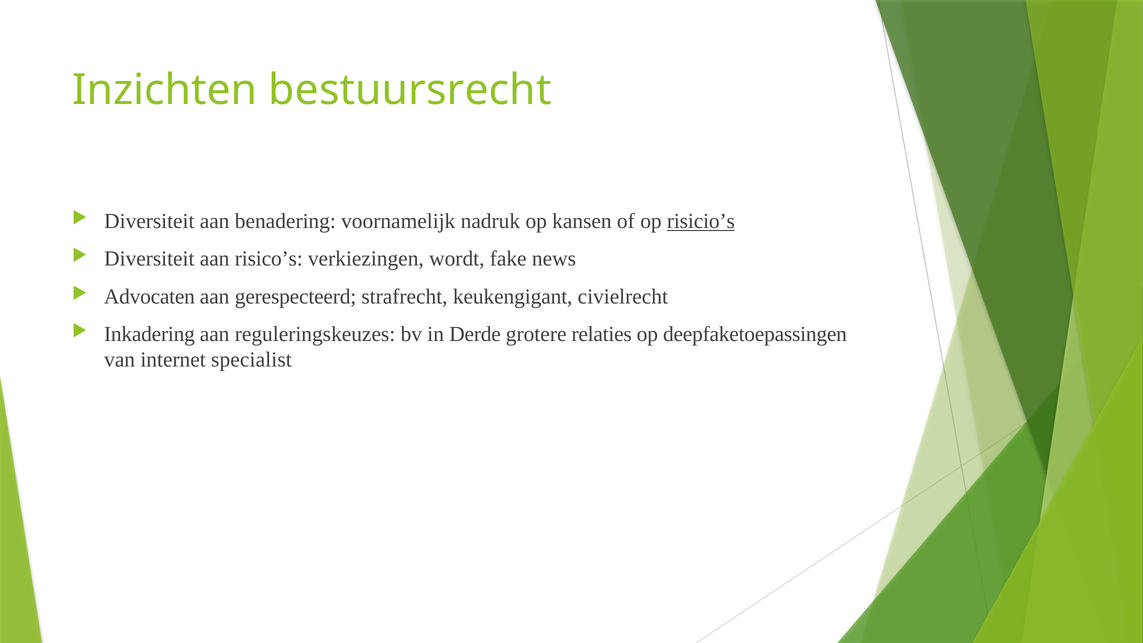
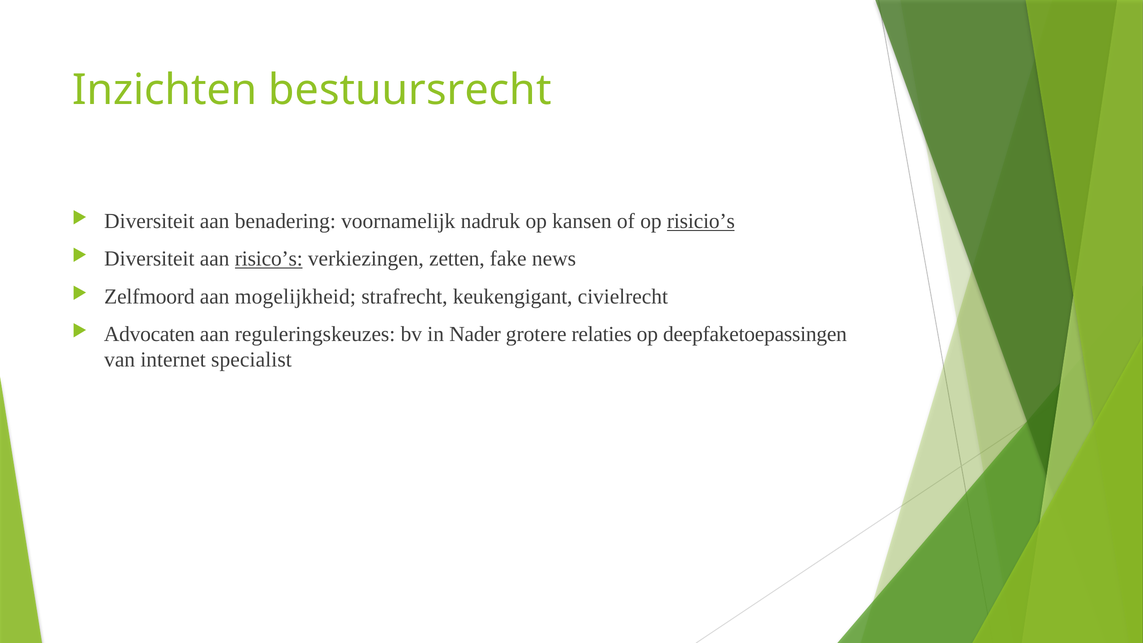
risico’s underline: none -> present (269, 259)
wordt: wordt -> zetten (457, 259)
Advocaten: Advocaten -> Zelfmoord (149, 296)
gerespecteerd: gerespecteerd -> mogelijkheid (295, 296)
Inkadering: Inkadering -> Advocaten (149, 334)
Derde: Derde -> Nader (475, 334)
